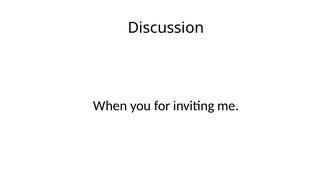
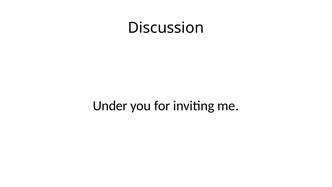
When: When -> Under (110, 106)
